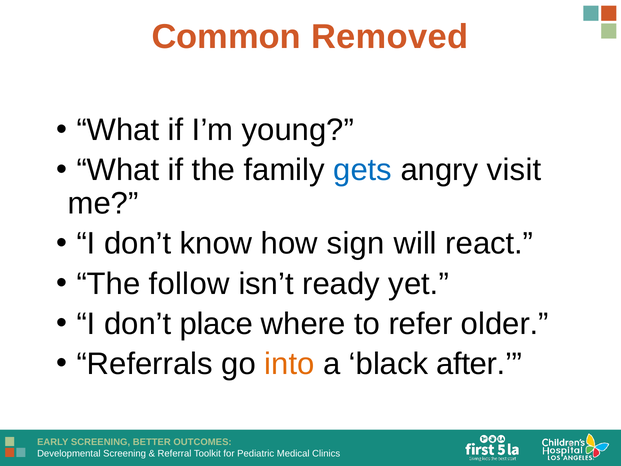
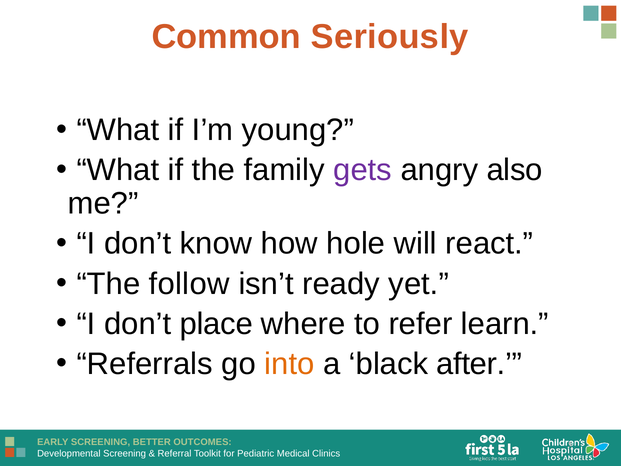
Removed: Removed -> Seriously (390, 37)
gets colour: blue -> purple (363, 170)
visit: visit -> also (515, 170)
sign: sign -> hole (356, 244)
older: older -> learn (505, 324)
